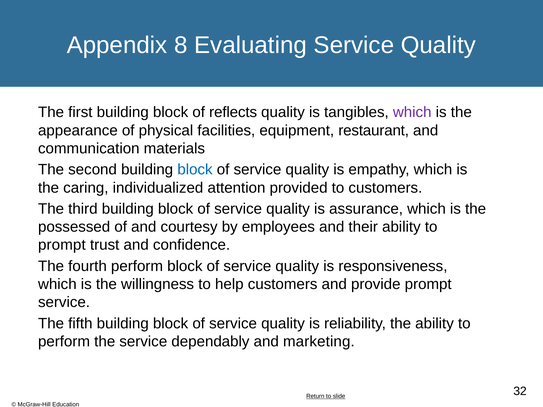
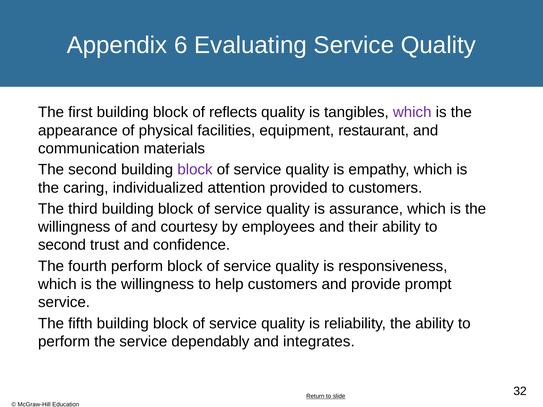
8: 8 -> 6 (181, 45)
block colour: blue -> purple (195, 170)
possessed: possessed -> willingness (74, 227)
prompt: prompt -> second (62, 245)
marketing: marketing -> integrates (319, 342)
